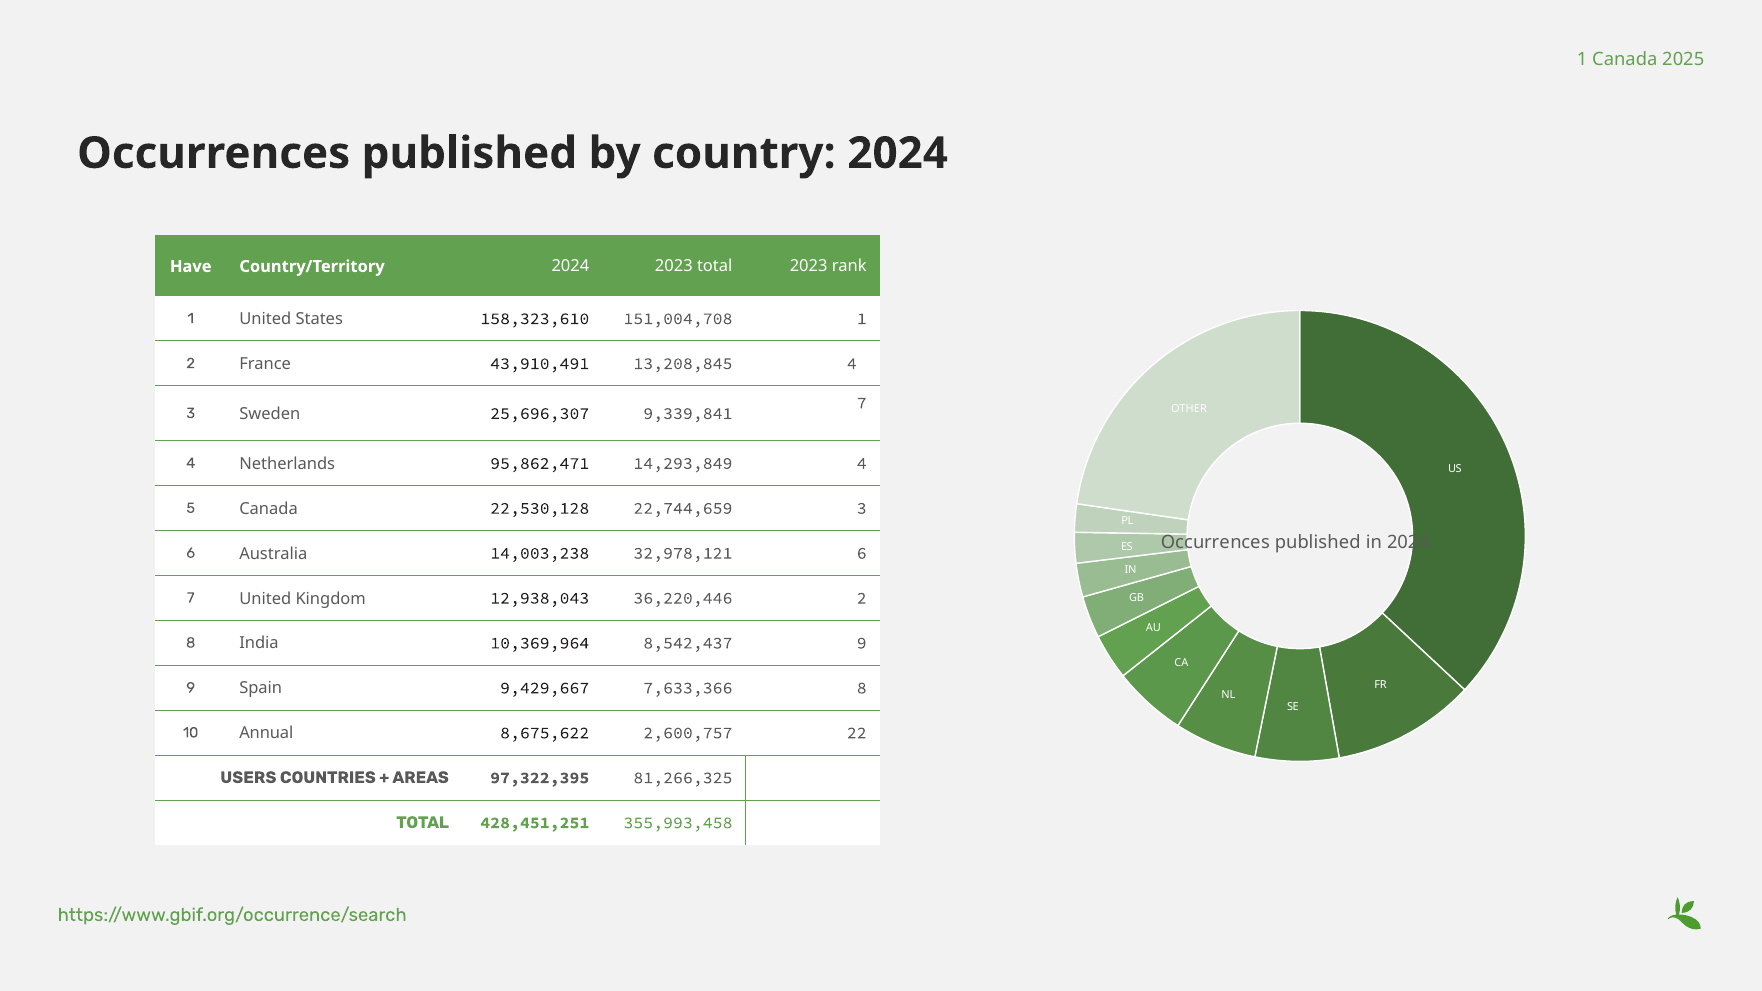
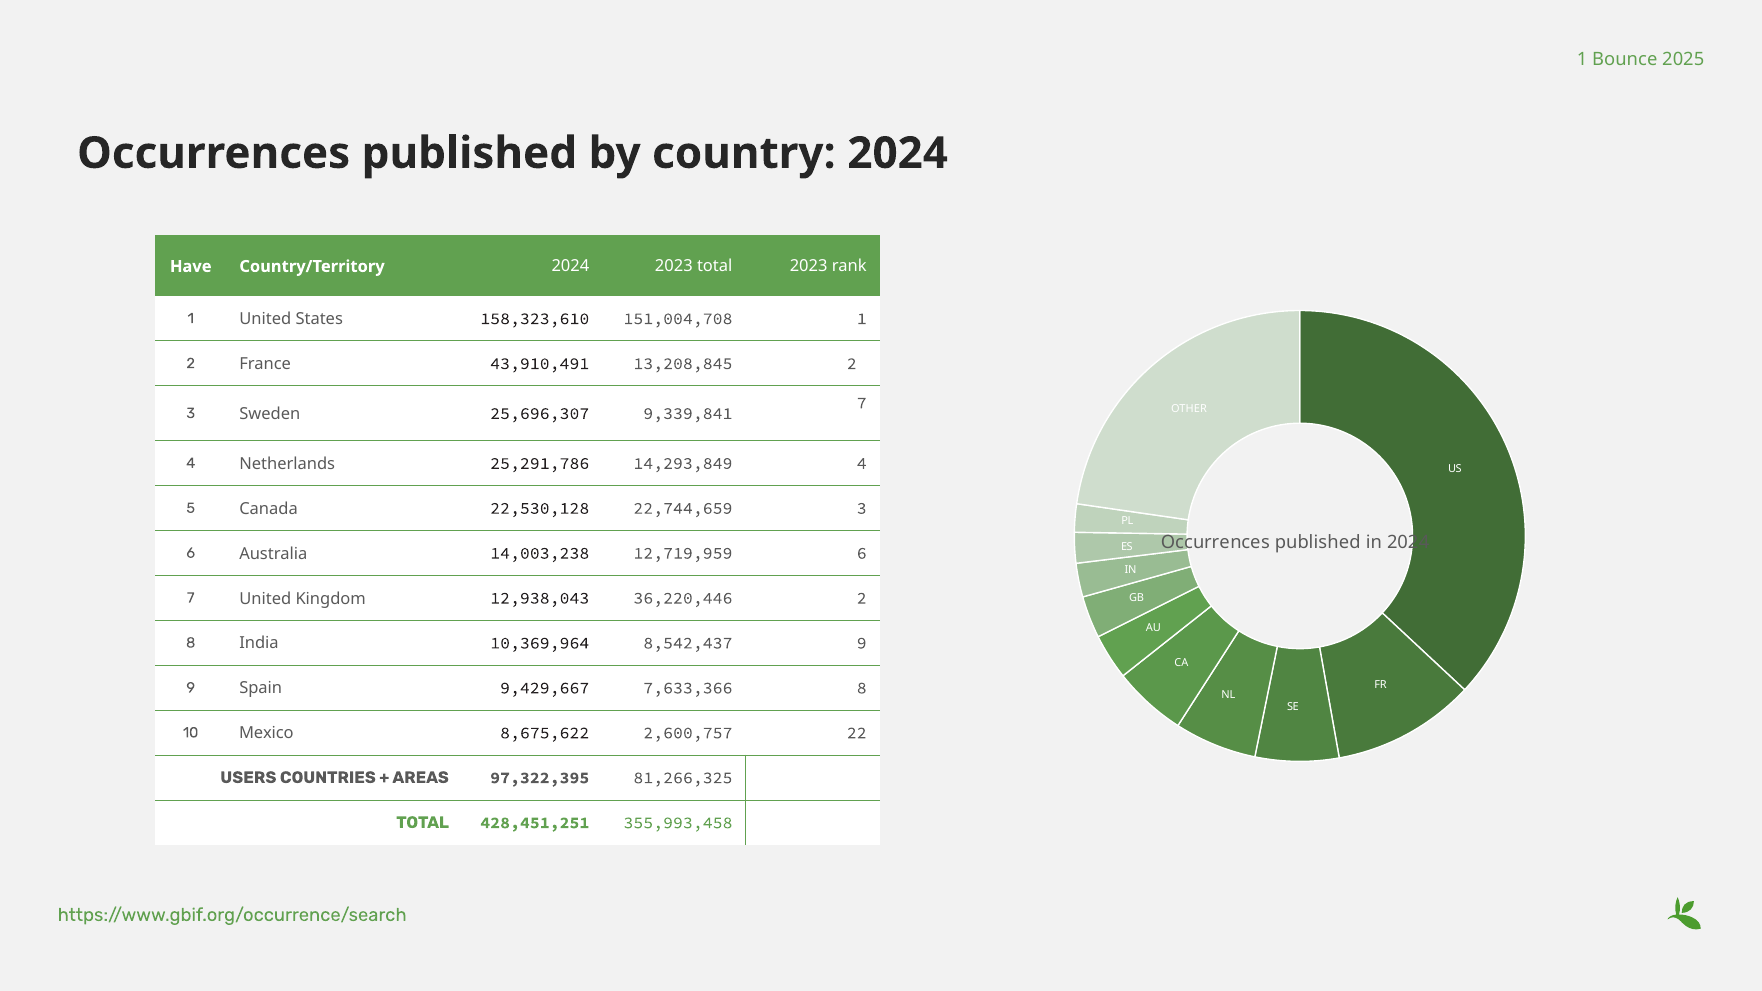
1 Canada: Canada -> Bounce (1625, 59)
13,208,845 4: 4 -> 2 (852, 364)
95,862,471: 95,862,471 -> 25,291,786 (540, 463)
32,978,121: 32,978,121 -> 12,719,959 (683, 553)
Annual: Annual -> Mexico (266, 733)
